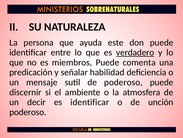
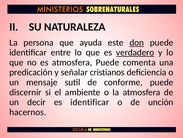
don underline: none -> present (137, 42)
es miembros: miembros -> atmosfera (72, 62)
habilidad: habilidad -> cristianos (107, 72)
de poderoso: poderoso -> conforme (123, 82)
poderoso: poderoso -> hacernos (28, 112)
